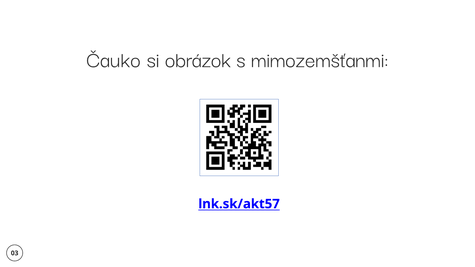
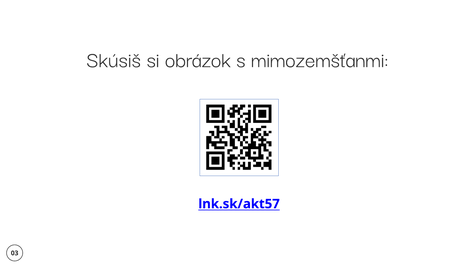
Čauko: Čauko -> Skúsiš (114, 60)
